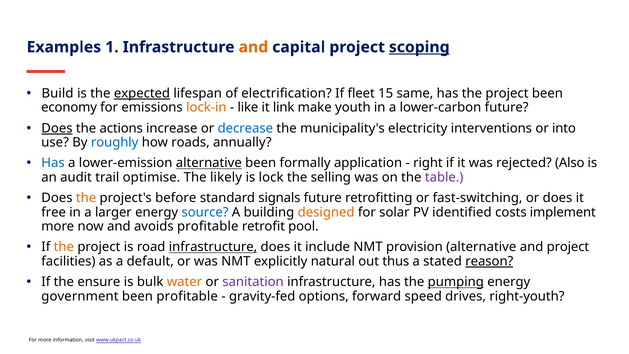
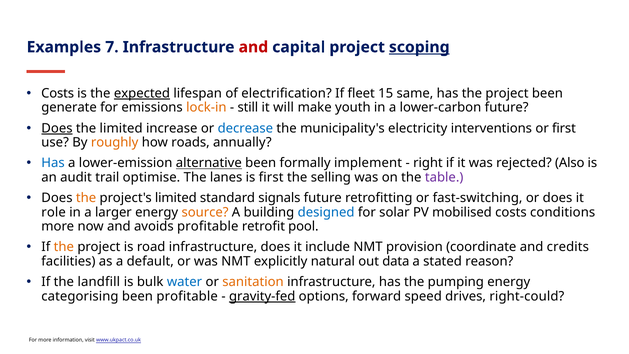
1: 1 -> 7 (112, 47)
and colour: orange -> red (253, 47)
Build: Build -> Costs (58, 93)
economy: economy -> generate (69, 107)
like: like -> still (248, 107)
link: link -> will (284, 107)
the actions: actions -> limited (121, 128)
or into: into -> first (564, 128)
roughly colour: blue -> orange (115, 142)
application: application -> implement (368, 163)
likely: likely -> lanes (226, 177)
is lock: lock -> first (271, 177)
project's before: before -> limited (176, 198)
free: free -> role (54, 212)
source colour: blue -> orange (205, 212)
designed colour: orange -> blue (326, 212)
identified: identified -> mobilised (462, 212)
implement: implement -> conditions (563, 212)
infrastructure underline: present -> none (213, 247)
provision alternative: alternative -> coordinate (481, 247)
and project: project -> credits (568, 247)
thus: thus -> data (396, 261)
reason underline: present -> none (489, 261)
ensure: ensure -> landfill (99, 282)
water colour: orange -> blue (185, 282)
sanitation colour: purple -> orange (253, 282)
pumping underline: present -> none (456, 282)
government: government -> categorising (80, 296)
gravity-fed underline: none -> present (262, 296)
right-youth: right-youth -> right-could (527, 296)
